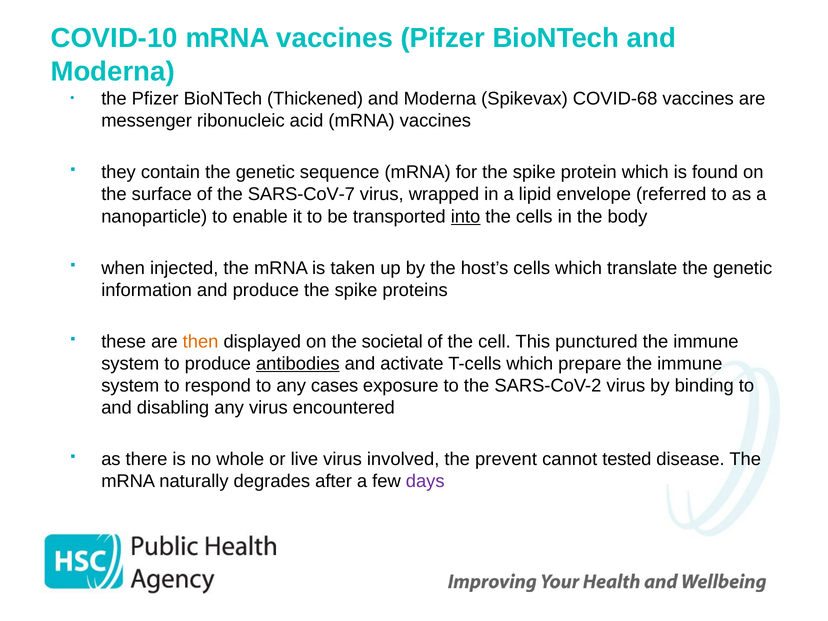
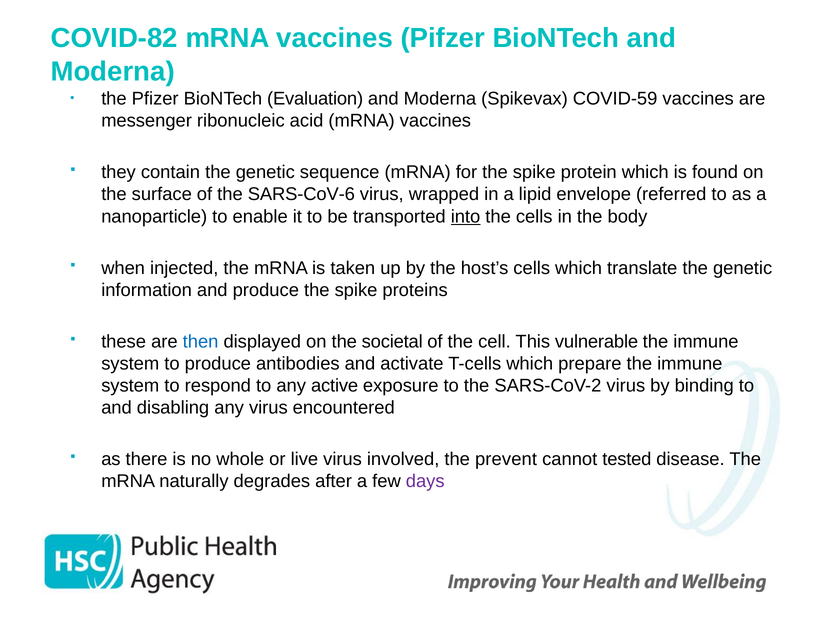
COVID-10: COVID-10 -> COVID-82 (114, 38)
Thickened: Thickened -> Evaluation (315, 99)
COVID-68: COVID-68 -> COVID-59 (615, 99)
SARS-CoV-7: SARS-CoV-7 -> SARS-CoV-6 (301, 194)
then colour: orange -> blue (201, 342)
punctured: punctured -> vulnerable (597, 342)
antibodies underline: present -> none (298, 364)
cases: cases -> active (335, 386)
